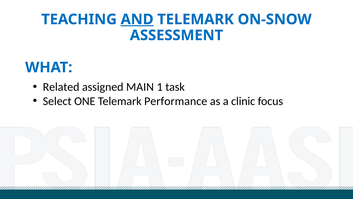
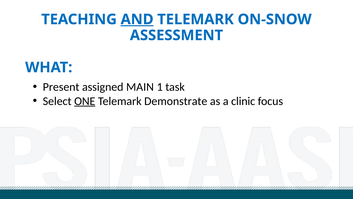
Related: Related -> Present (61, 87)
ONE underline: none -> present (85, 101)
Performance: Performance -> Demonstrate (176, 101)
